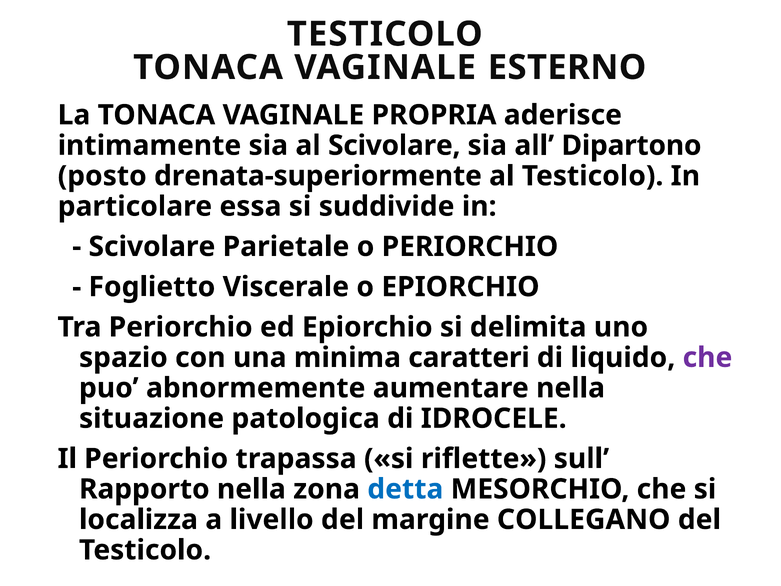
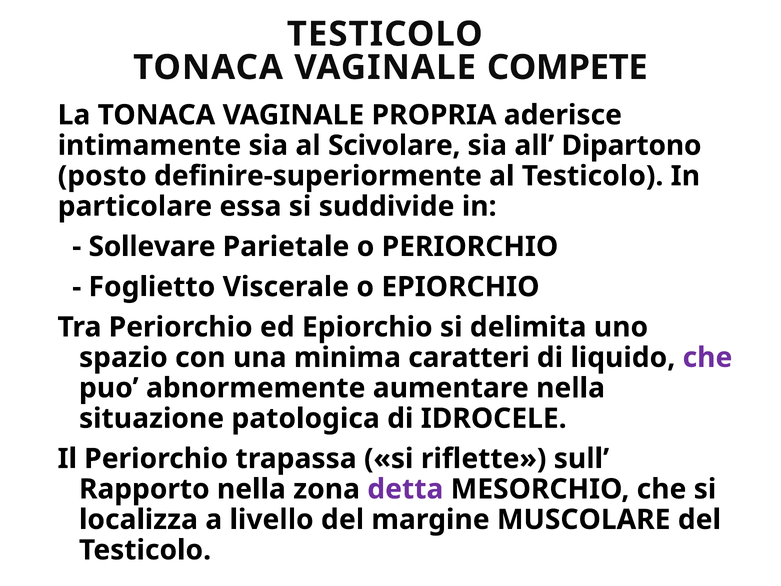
ESTERNO: ESTERNO -> COMPETE (567, 67)
drenata-superiormente: drenata-superiormente -> definire-superiormente (318, 176)
Scivolare: Scivolare -> Sollevare (152, 247)
detta colour: blue -> purple (405, 489)
COLLEGANO: COLLEGANO -> MUSCOLARE (584, 519)
